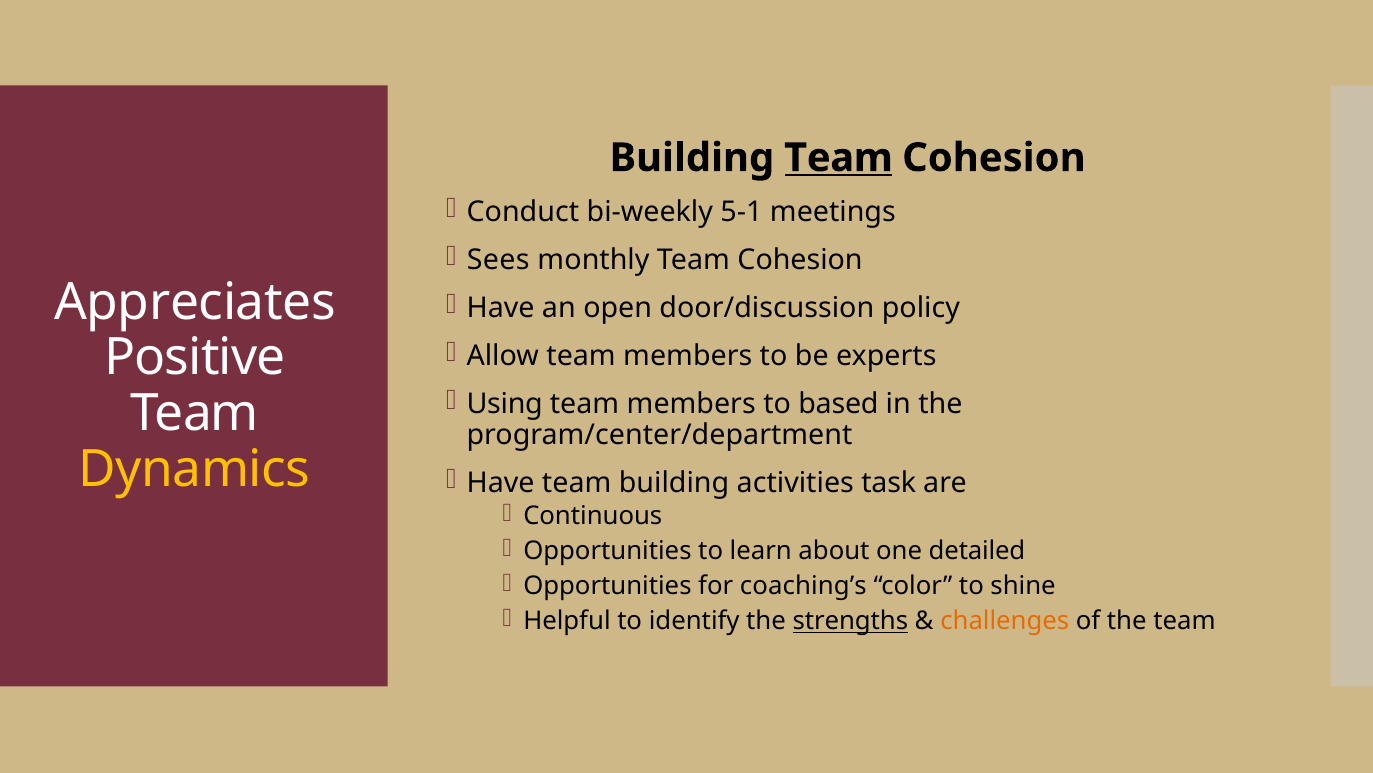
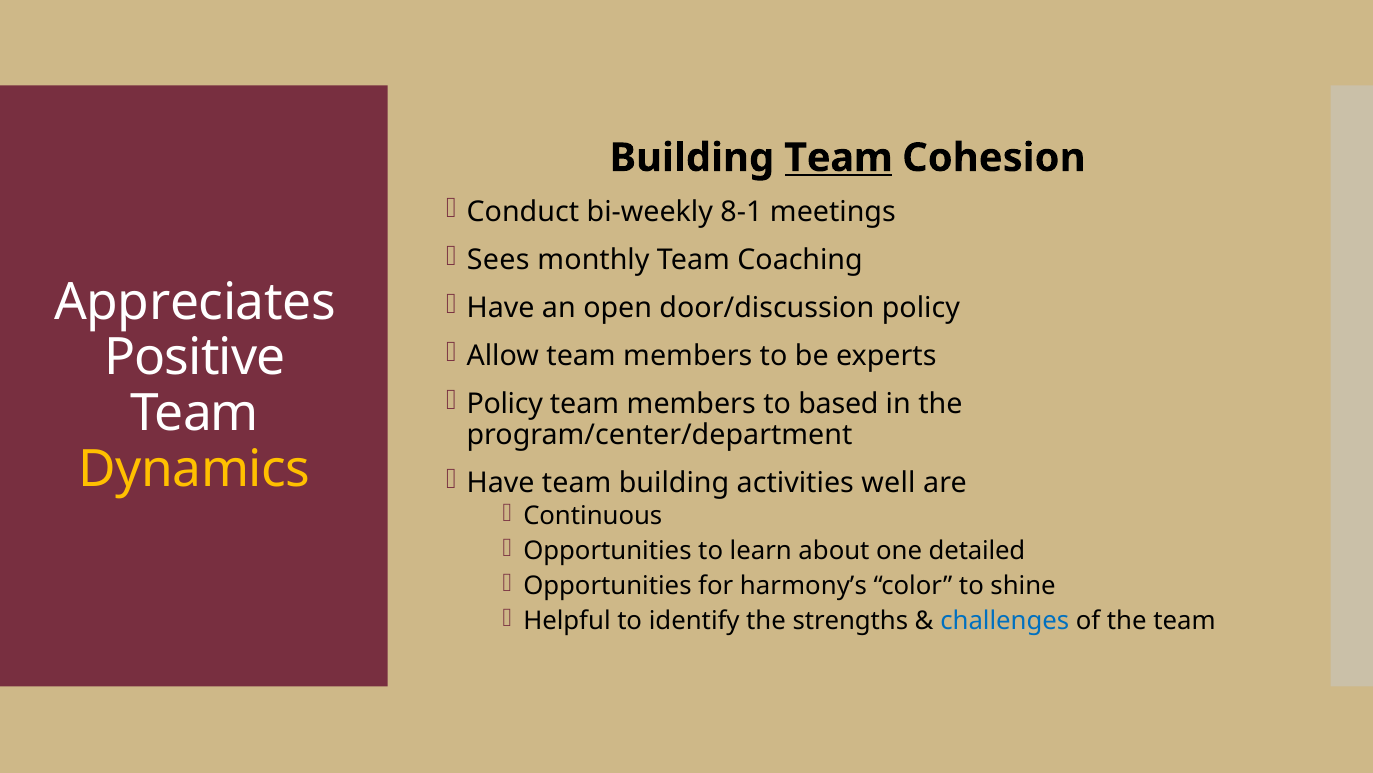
5-1: 5-1 -> 8-1 (741, 212)
monthly Team Cohesion: Cohesion -> Coaching (800, 260)
Using: Using -> Policy (505, 404)
task: task -> well (888, 483)
coaching’s: coaching’s -> harmony’s (803, 586)
strengths underline: present -> none (850, 621)
challenges colour: orange -> blue (1005, 621)
